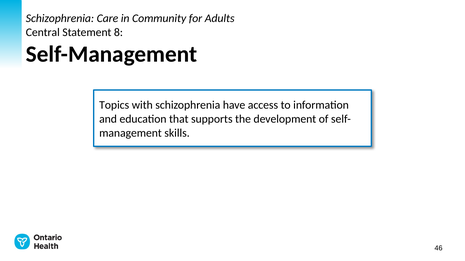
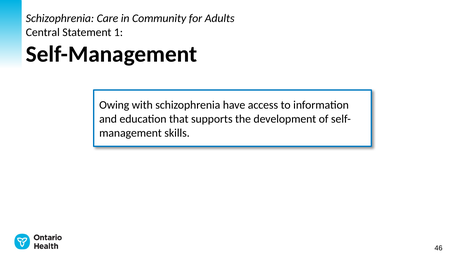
8: 8 -> 1 (118, 32)
Topics: Topics -> Owing (114, 105)
